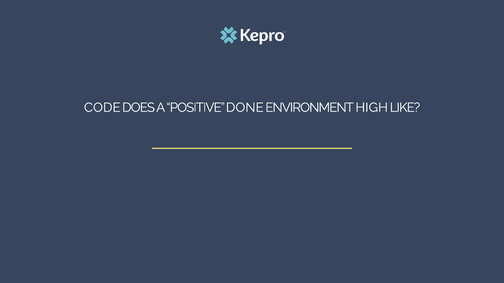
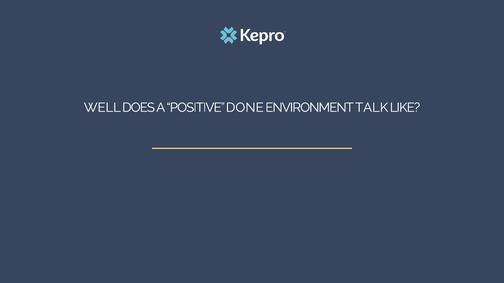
CODE: CODE -> WELL (102, 108)
HIGH: HIGH -> TALK (372, 108)
